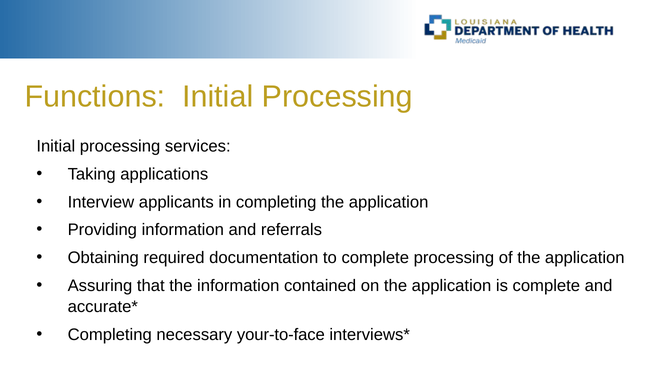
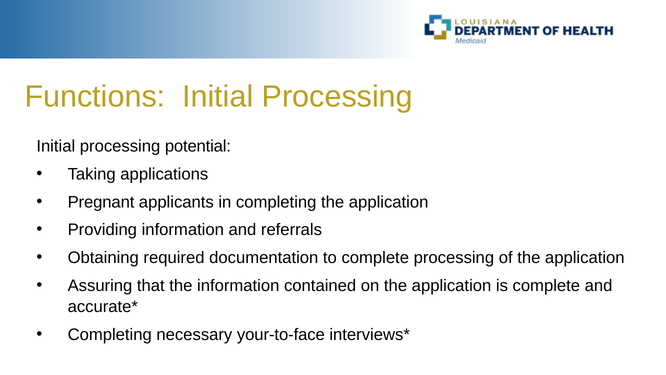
services: services -> potential (198, 146)
Interview: Interview -> Pregnant (101, 202)
